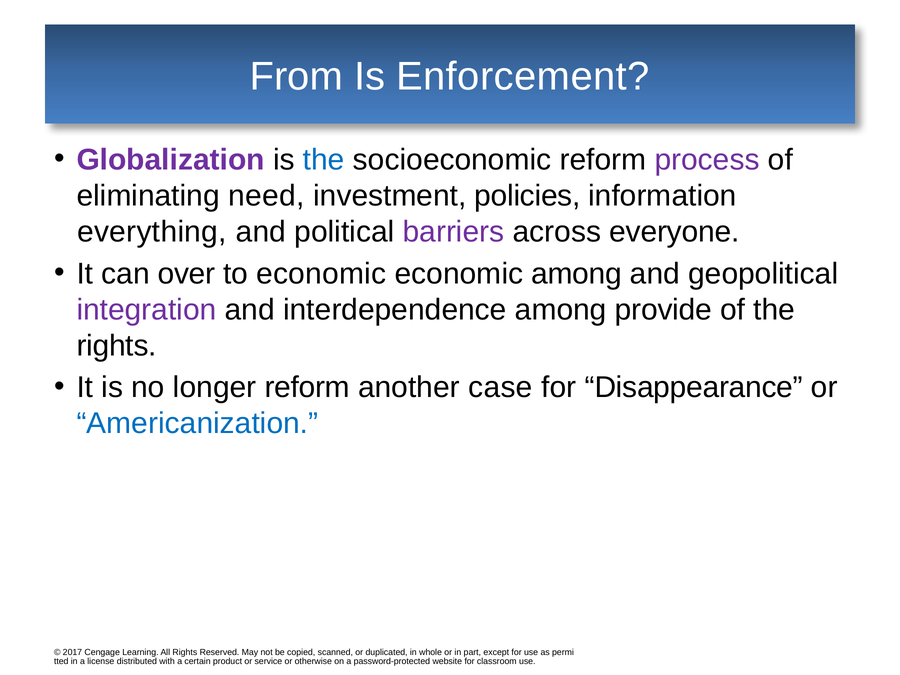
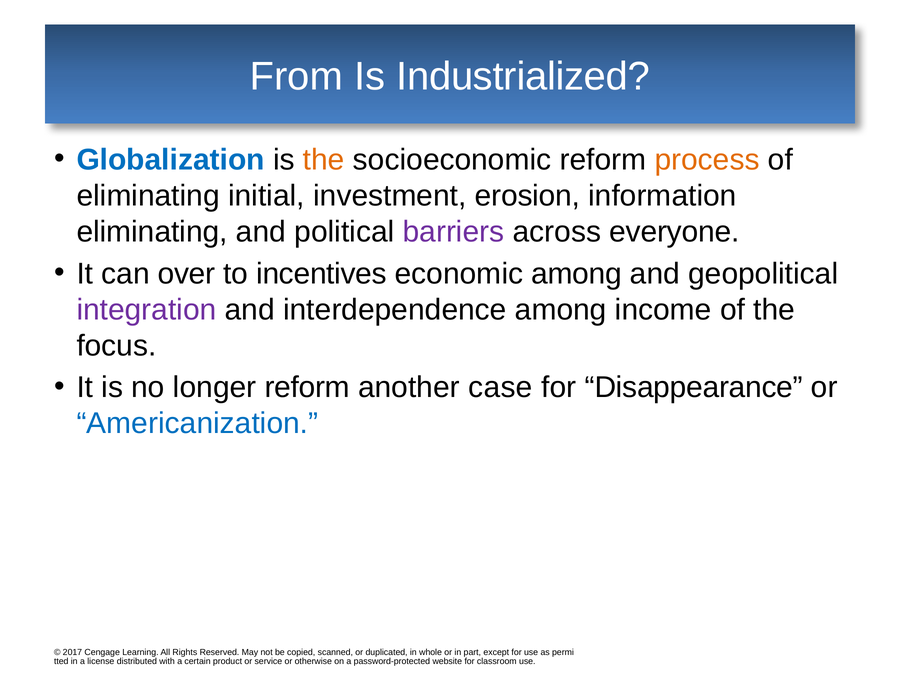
Enforcement: Enforcement -> Industrialized (523, 77)
Globalization colour: purple -> blue (171, 160)
the colour: blue -> orange (324, 160)
process colour: purple -> orange (707, 160)
need: need -> initial (266, 196)
policies: policies -> erosion (527, 196)
everything: everything -> eliminating (152, 232)
to economic: economic -> incentives (322, 274)
provide: provide -> income (663, 310)
rights: rights -> focus (116, 346)
